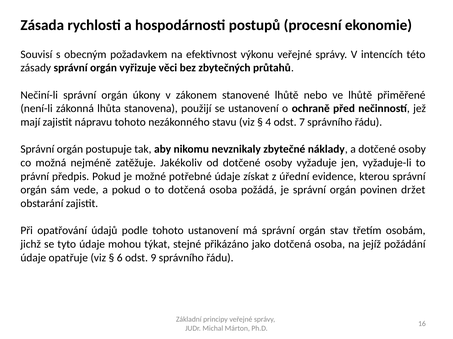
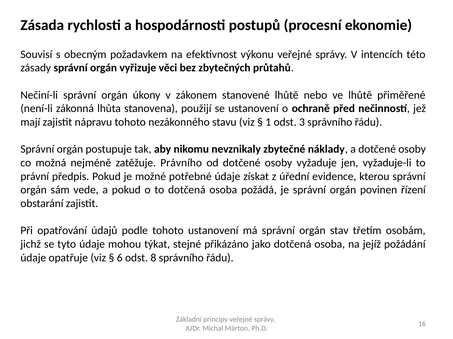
4: 4 -> 1 (268, 122)
7: 7 -> 3 (302, 122)
Jakékoliv: Jakékoliv -> Právního (181, 163)
držet: držet -> řízení (413, 190)
9: 9 -> 8 (153, 258)
